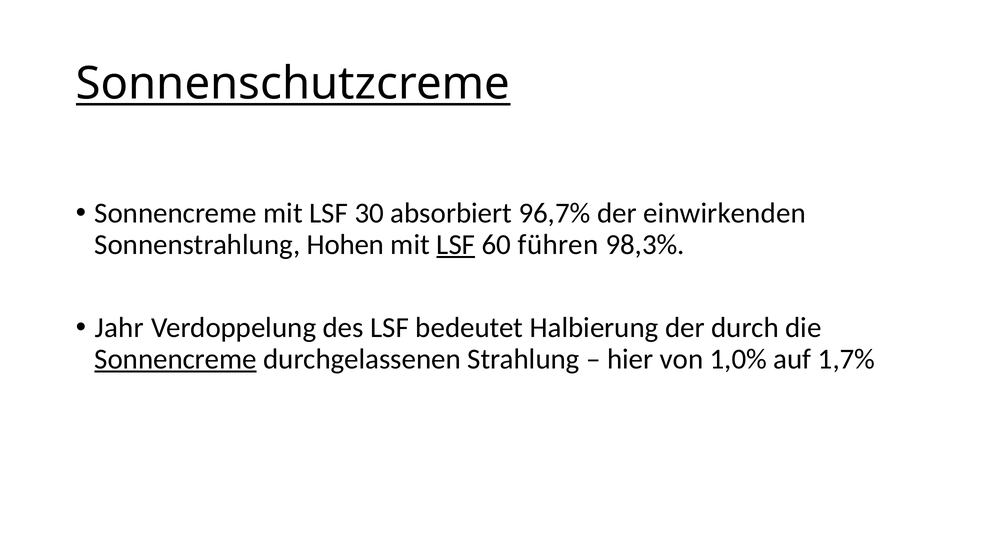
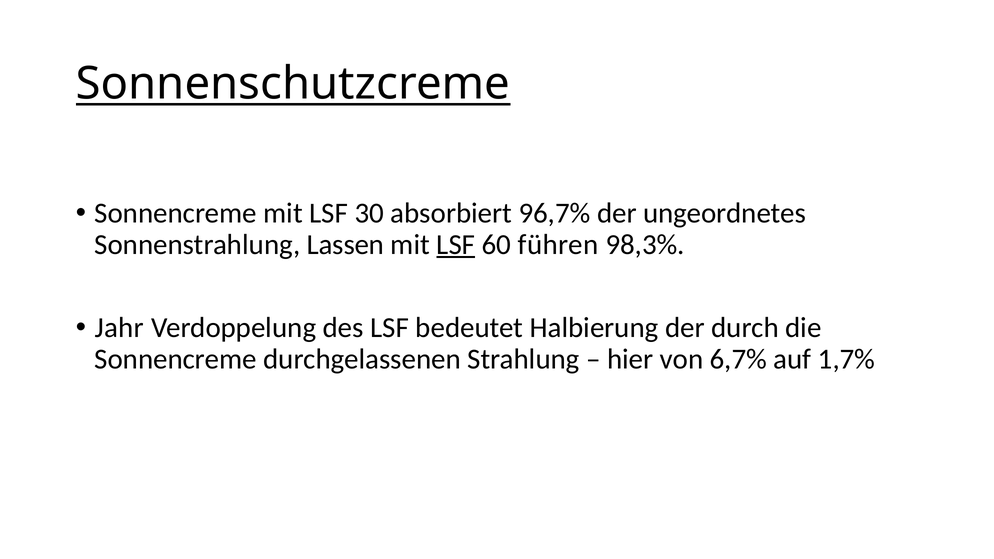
einwirkenden: einwirkenden -> ungeordnetes (725, 213)
Hohen: Hohen -> Lassen (345, 245)
Sonnencreme underline: present -> none (176, 359)
1,0%: 1,0% -> 6,7% (738, 359)
